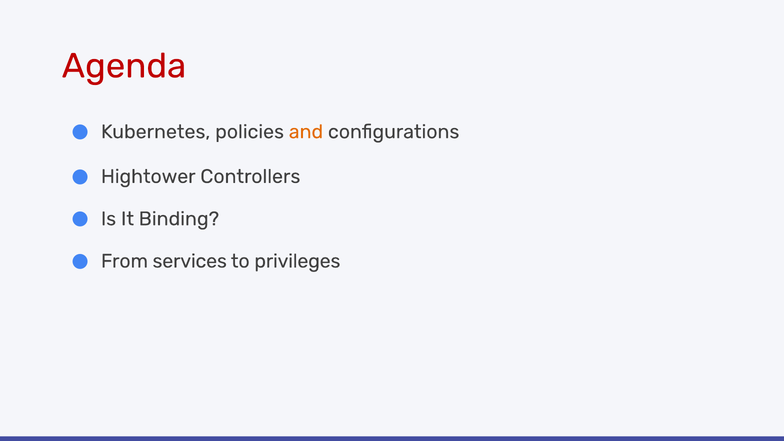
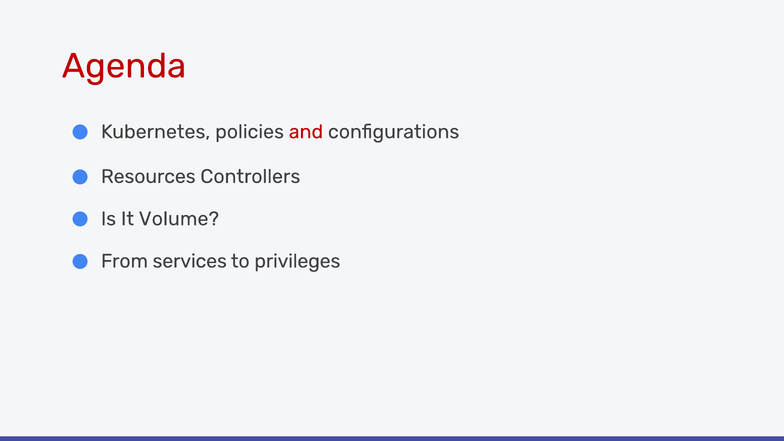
and colour: orange -> red (306, 132)
Hightower: Hightower -> Resources (148, 176)
Binding: Binding -> Volume (179, 219)
